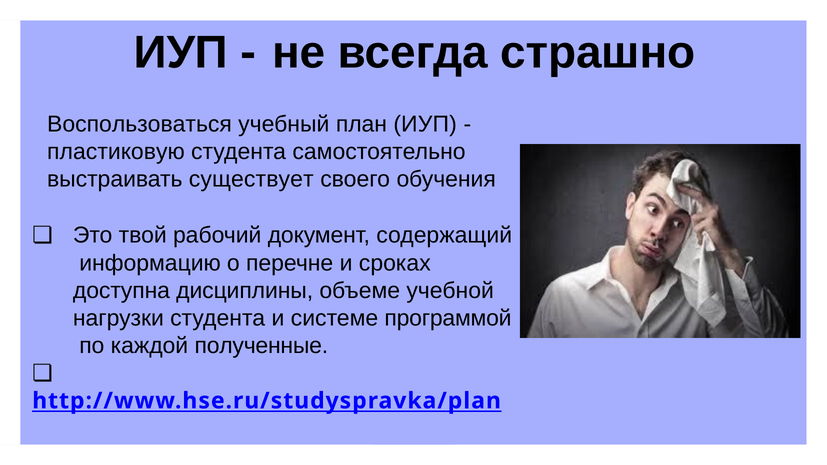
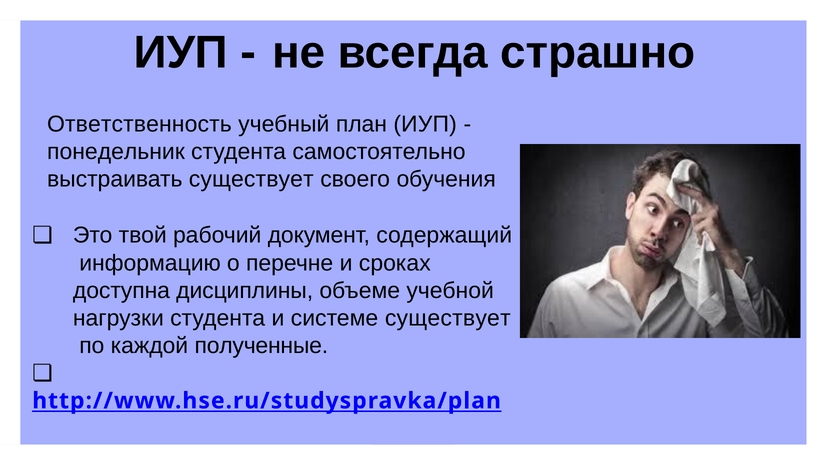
Воспользоваться: Воспользоваться -> Ответственность (139, 124)
пластиковую: пластиковую -> понедельник (116, 152)
системе программой: программой -> существует (448, 318)
